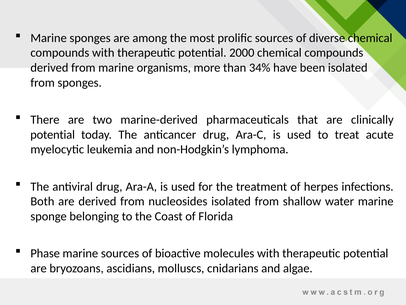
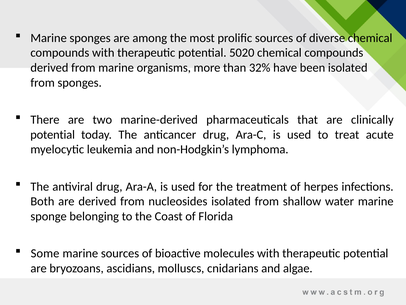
2000: 2000 -> 5020 (242, 53)
34%: 34% -> 32% (260, 68)
Phase: Phase -> Some (45, 253)
